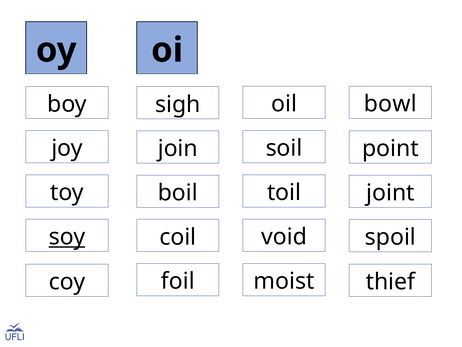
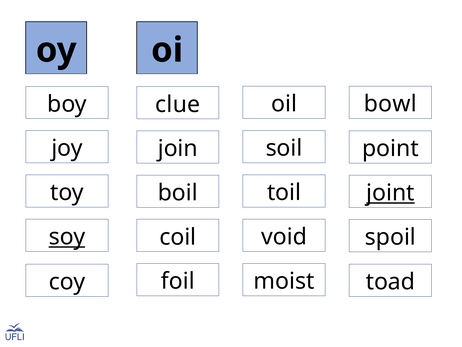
sigh: sigh -> clue (178, 104)
joint underline: none -> present (390, 193)
thief: thief -> toad (390, 282)
